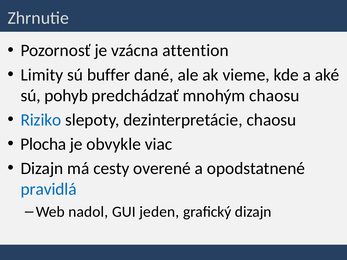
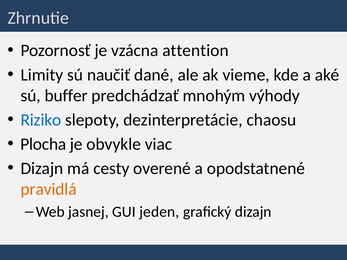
buffer: buffer -> naučiť (109, 75)
pohyb: pohyb -> buffer (66, 96)
mnohým chaosu: chaosu -> výhody (274, 96)
pravidlá colour: blue -> orange (49, 189)
nadol: nadol -> jasnej (88, 212)
